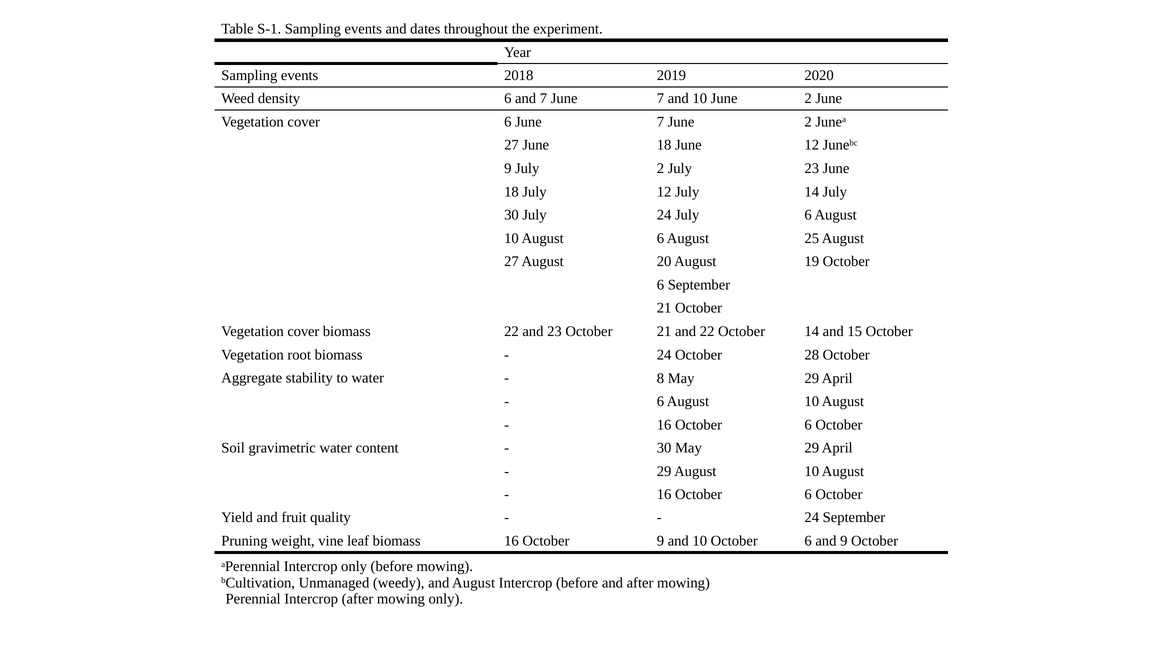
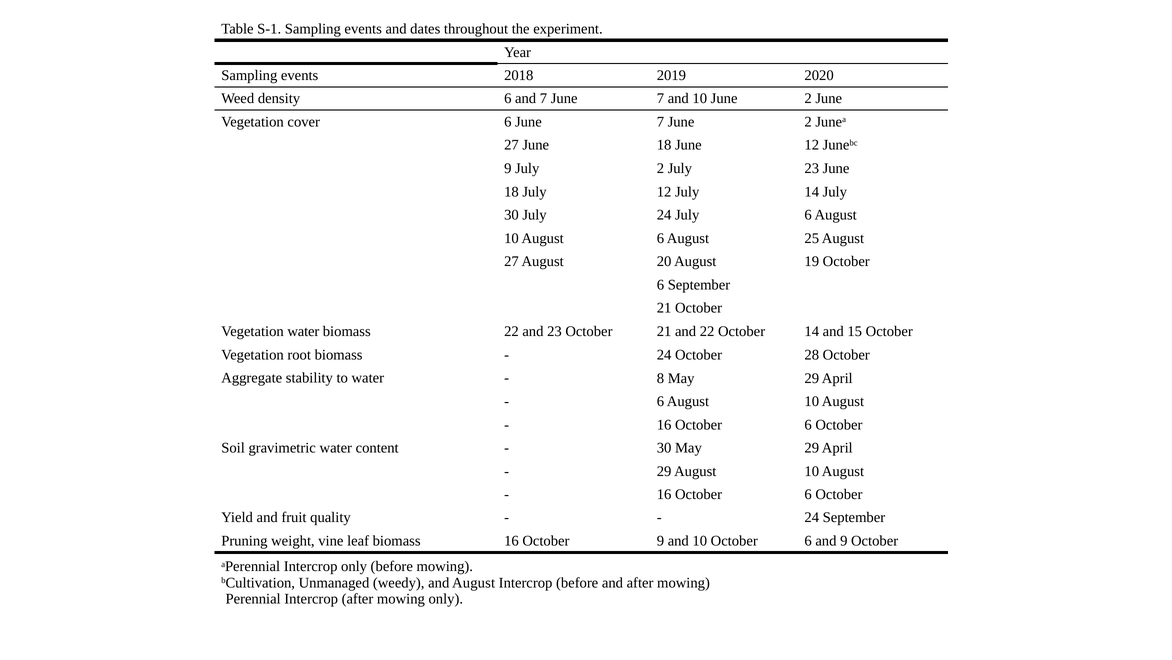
cover: cover -> water (303, 331)
